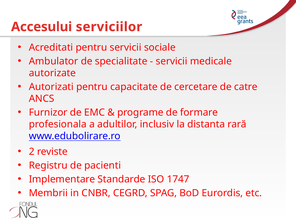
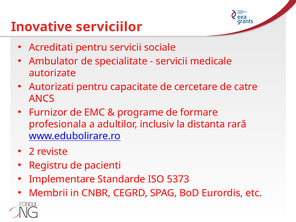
Accesului: Accesului -> Inovative (42, 27)
1747: 1747 -> 5373 (178, 179)
